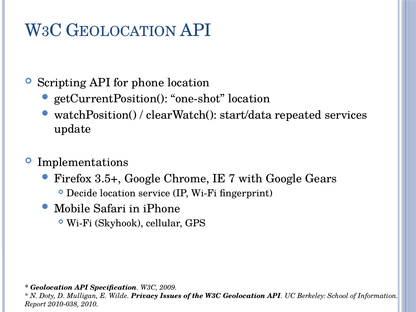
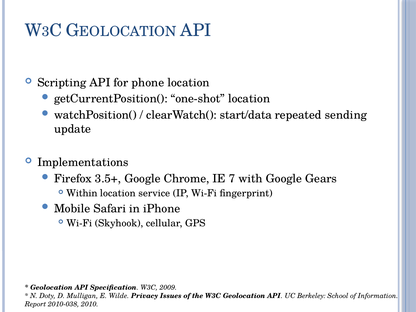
services: services -> sending (346, 115)
Decide: Decide -> Within (82, 193)
